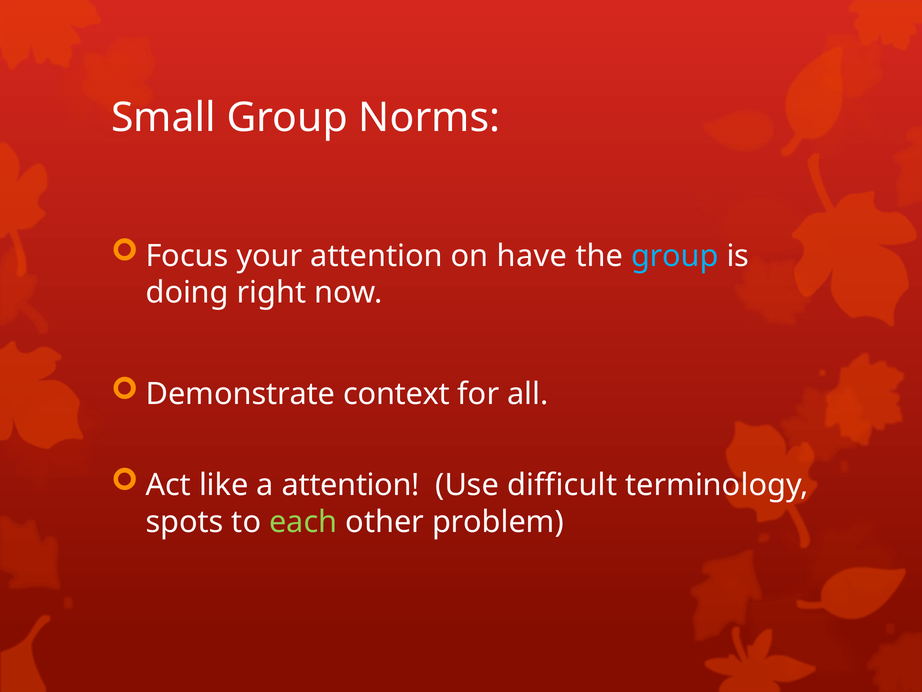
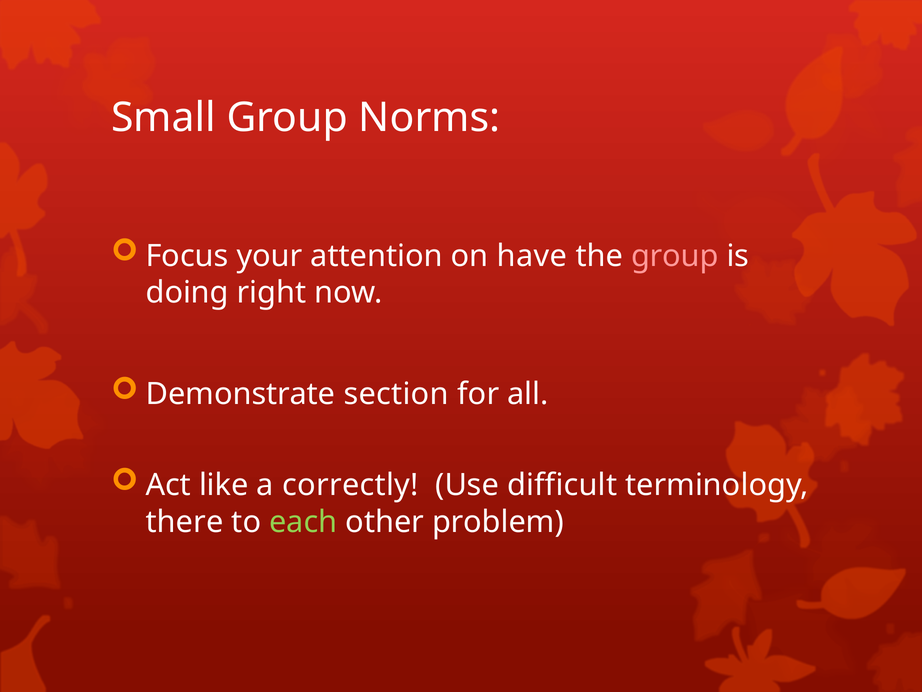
group colour: light blue -> pink (675, 256)
context: context -> section (396, 394)
a attention: attention -> correctly (350, 485)
spots: spots -> there (185, 522)
